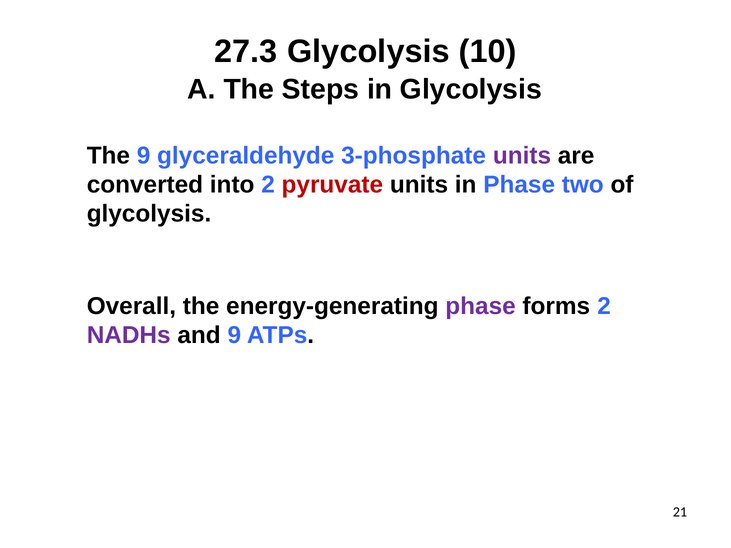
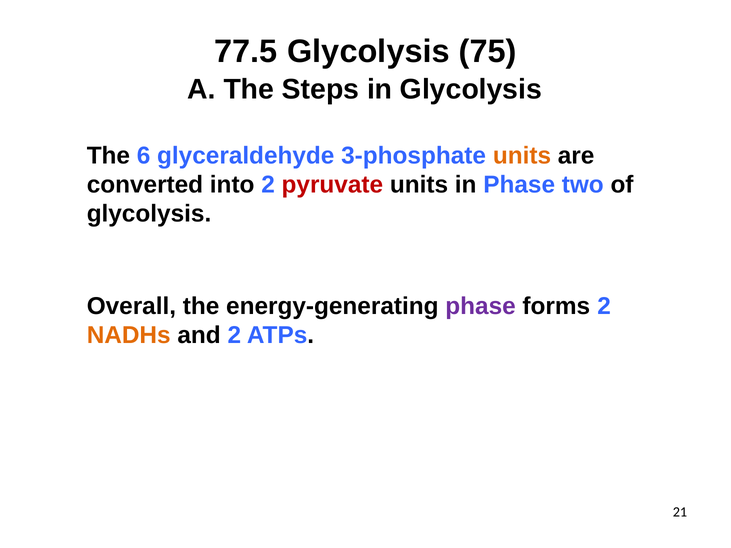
27.3: 27.3 -> 77.5 (246, 51)
10: 10 -> 75 (488, 51)
The 9: 9 -> 6 (144, 156)
units colour: purple -> orange (522, 156)
NADHs colour: purple -> orange (129, 335)
and 9: 9 -> 2 (234, 335)
